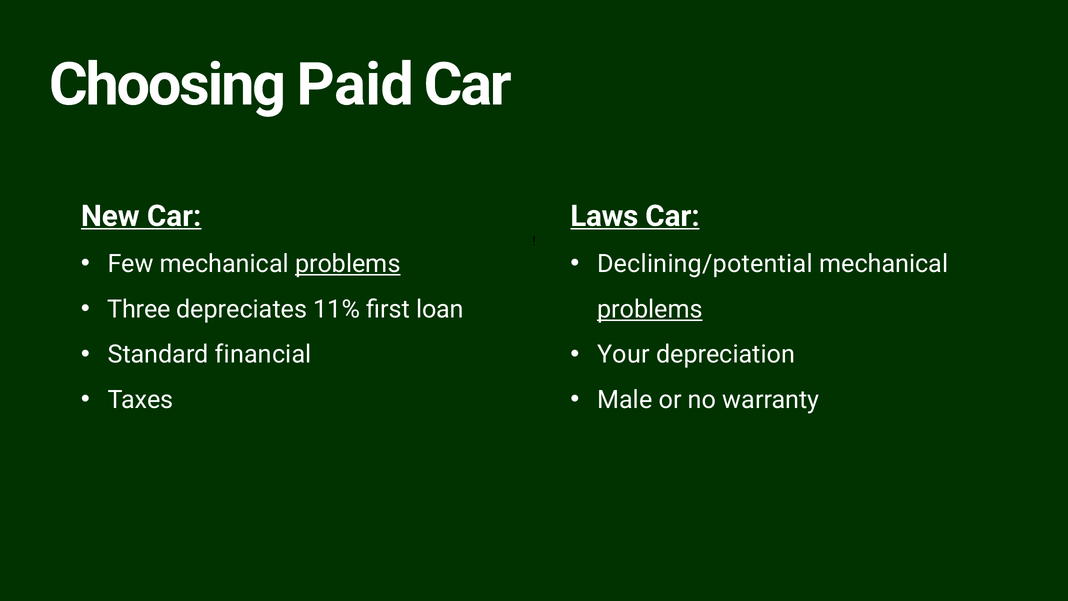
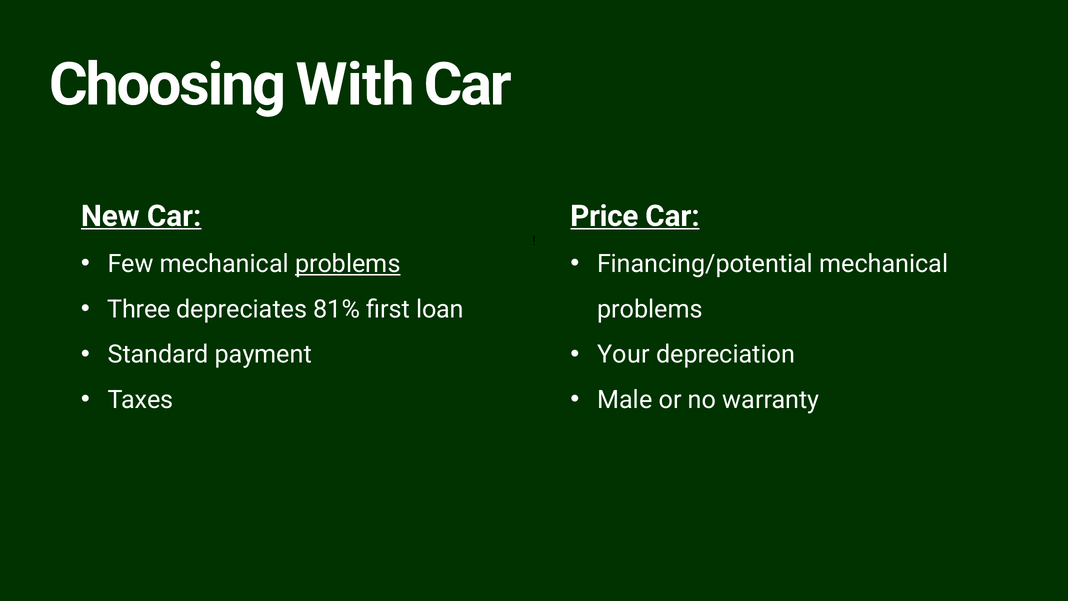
Paid: Paid -> With (355, 85)
Laws: Laws -> Price (604, 216)
Declining/potential: Declining/potential -> Financing/potential (705, 264)
11%: 11% -> 81% (337, 309)
problems underline: present -> none (650, 309)
financial: financial -> payment (263, 355)
